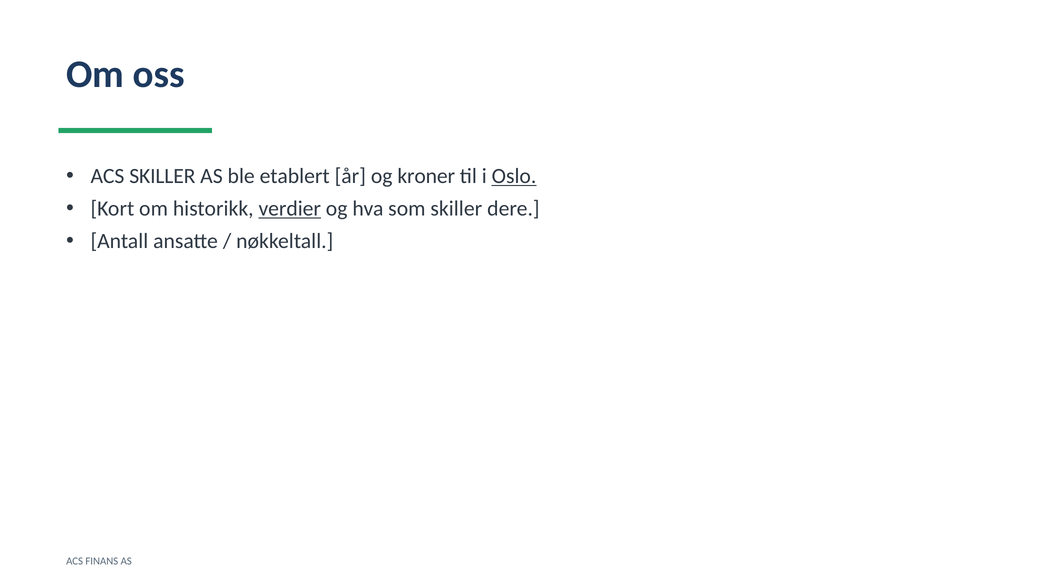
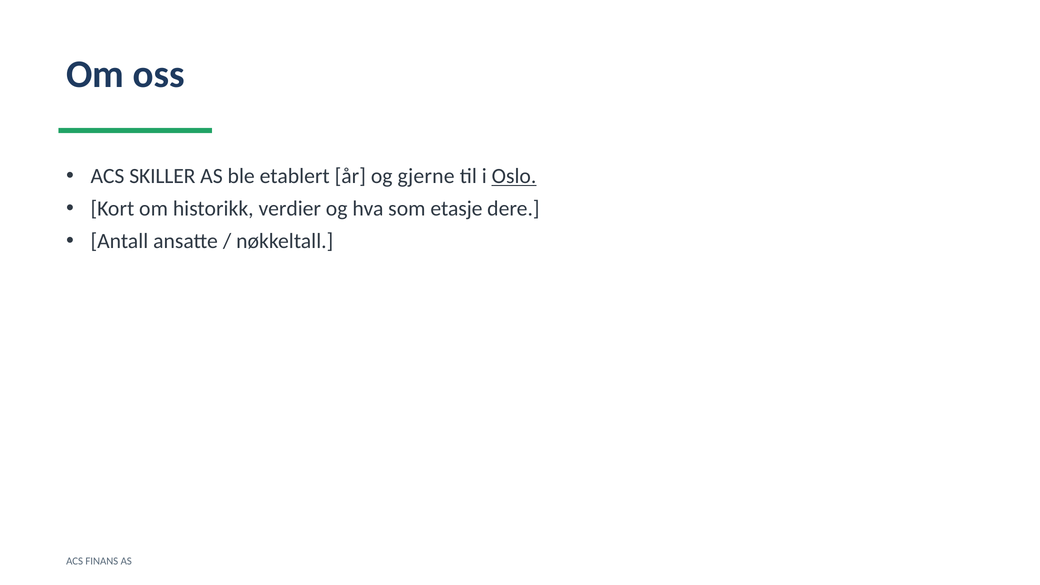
kroner: kroner -> gjerne (426, 176)
verdier underline: present -> none (290, 209)
som skiller: skiller -> etasje (456, 209)
